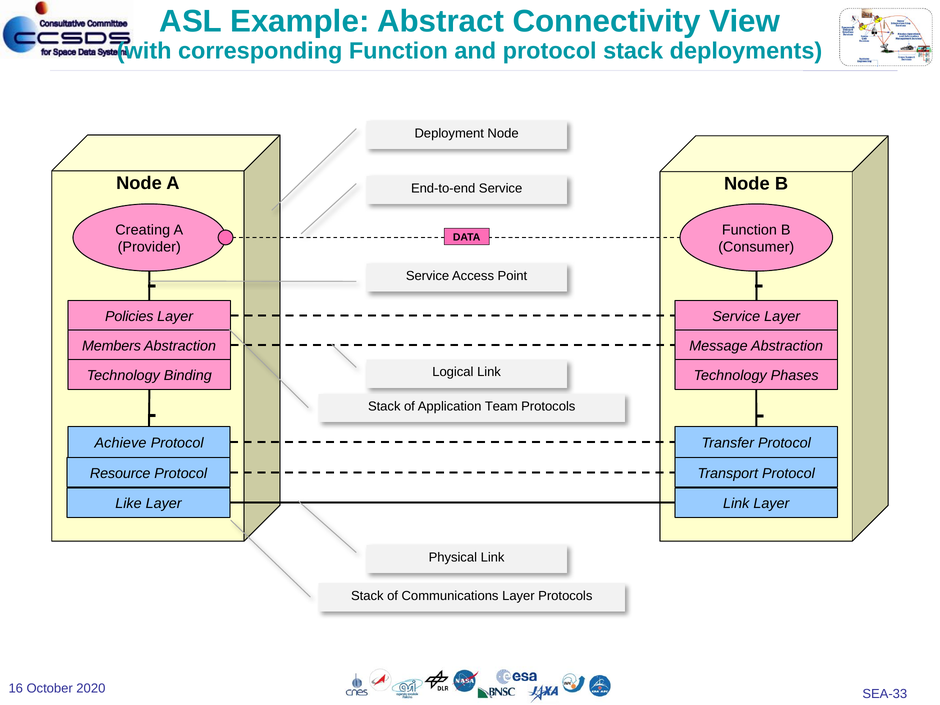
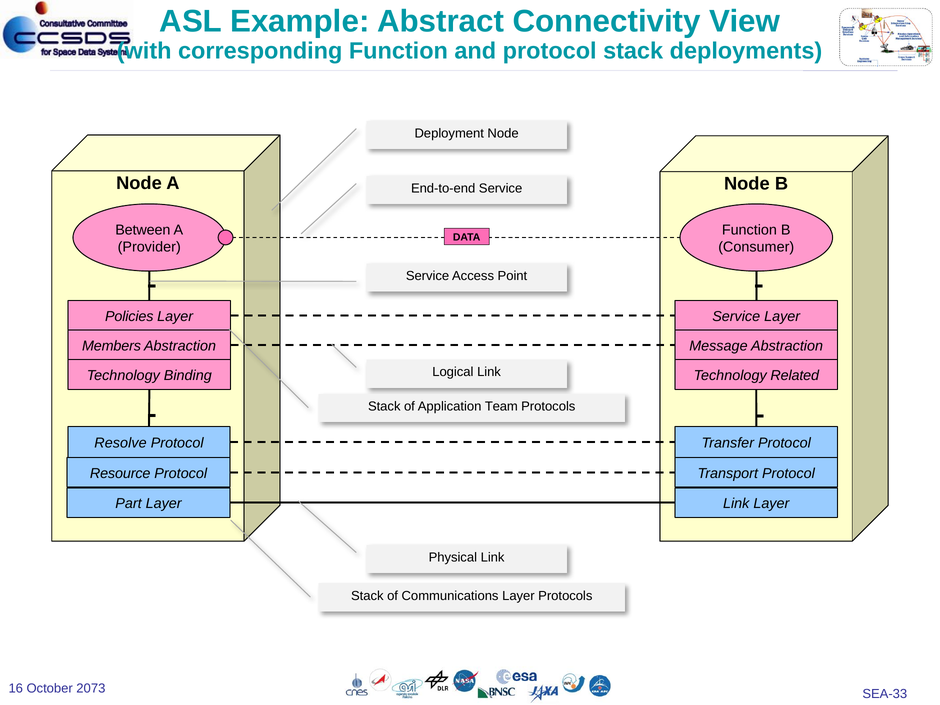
Creating: Creating -> Between (143, 230)
Phases: Phases -> Related (795, 376)
Achieve: Achieve -> Resolve (120, 443)
Like: Like -> Part (128, 504)
2020: 2020 -> 2073 (91, 688)
